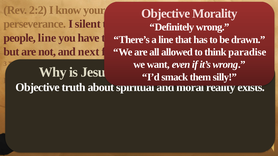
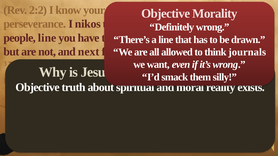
silent: silent -> nikos (88, 24)
paradise: paradise -> journals (247, 52)
